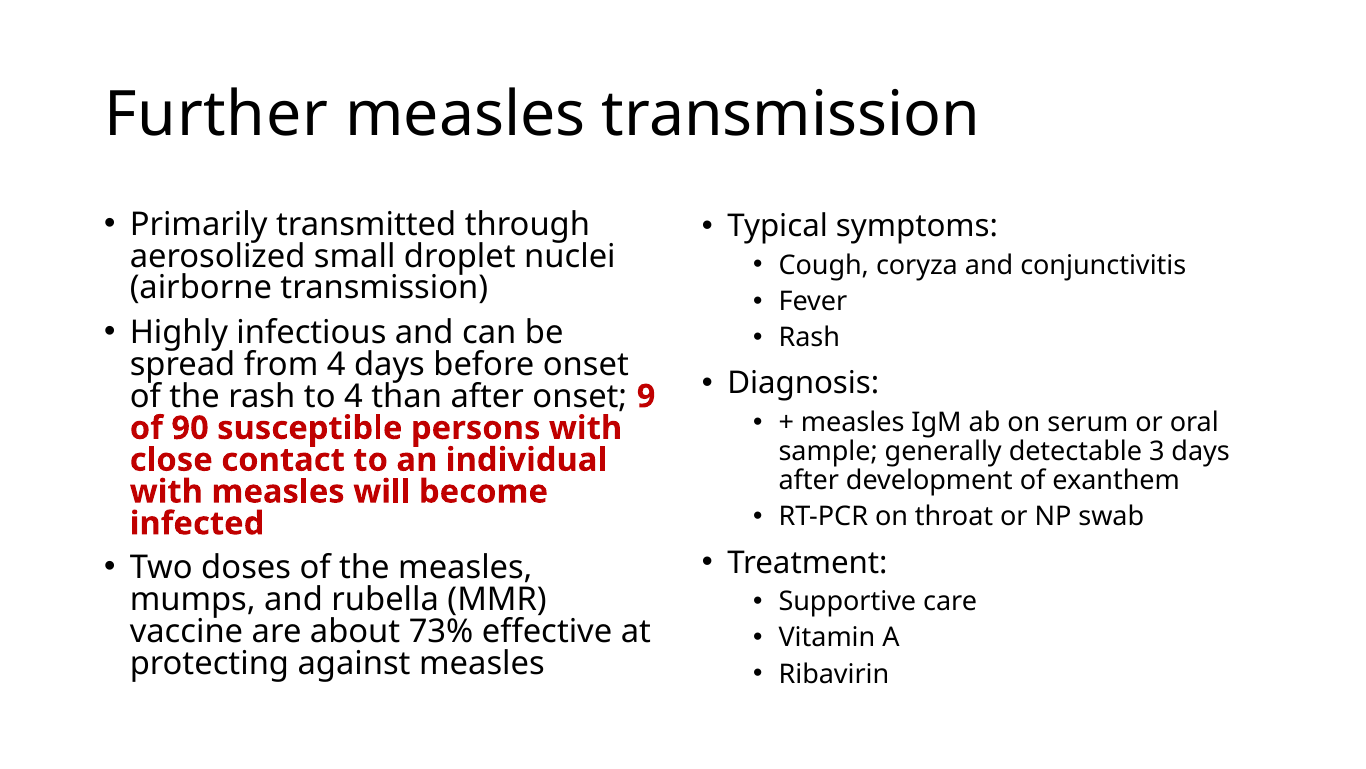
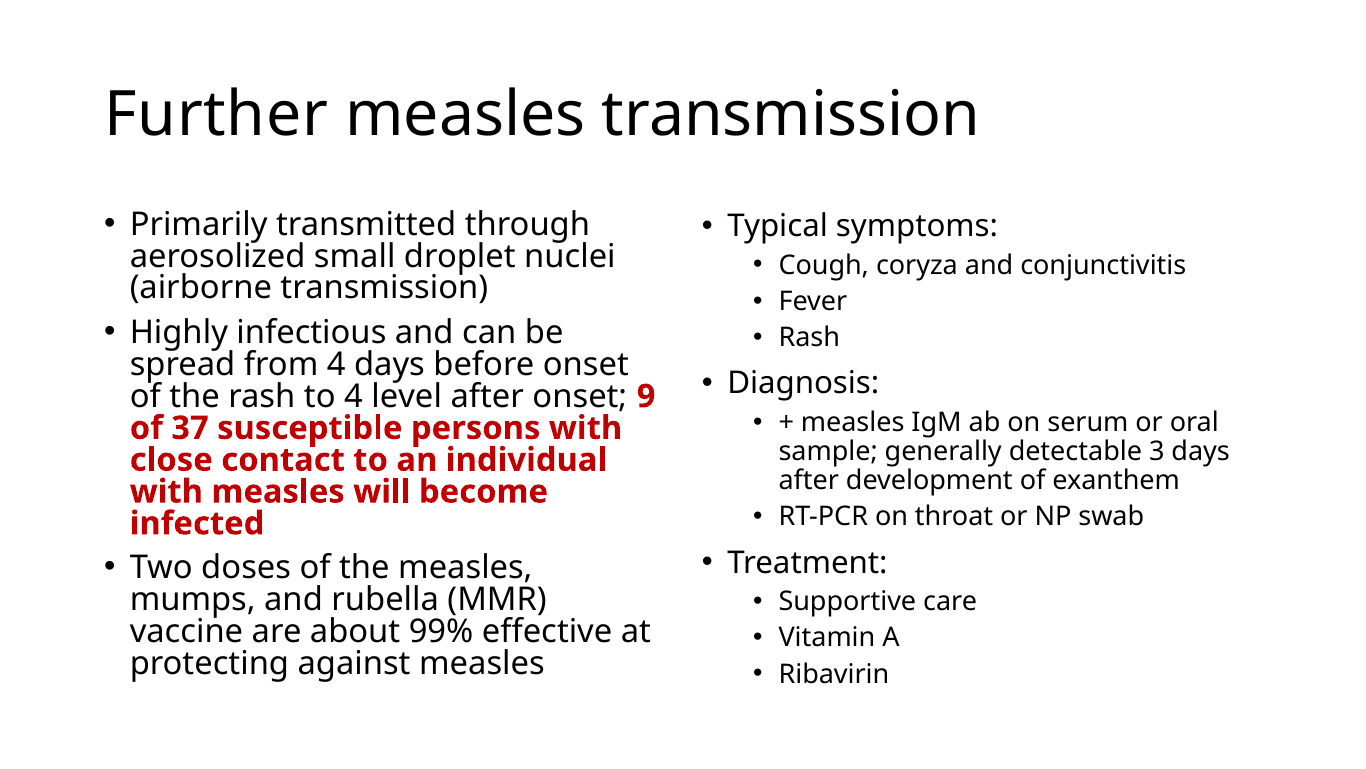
than: than -> level (407, 396)
90: 90 -> 37 (190, 428)
73%: 73% -> 99% (441, 631)
